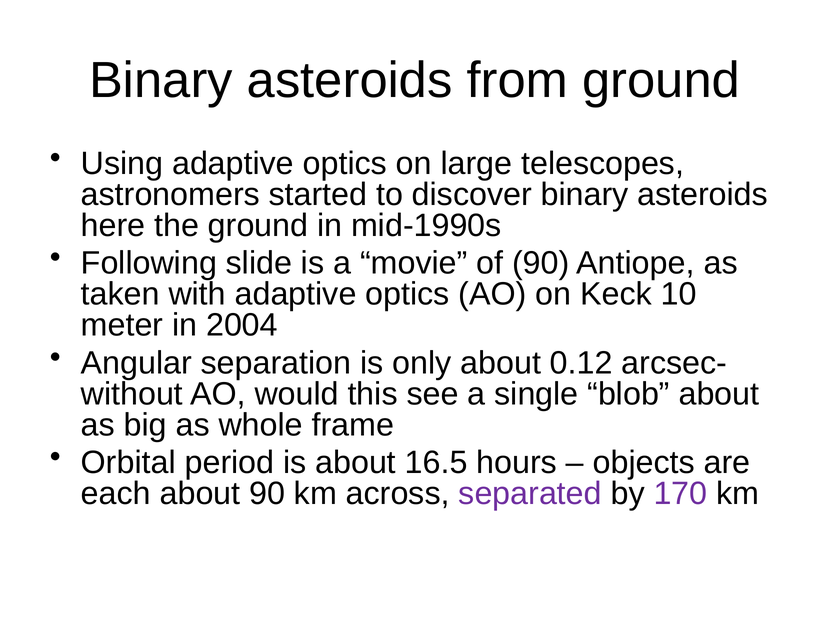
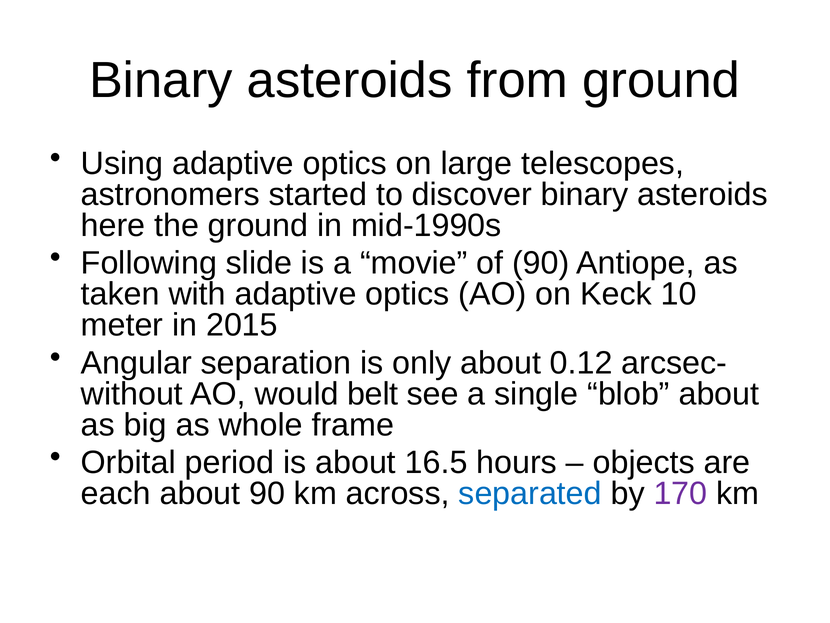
2004: 2004 -> 2015 (242, 325)
this: this -> belt (373, 394)
separated colour: purple -> blue (530, 493)
